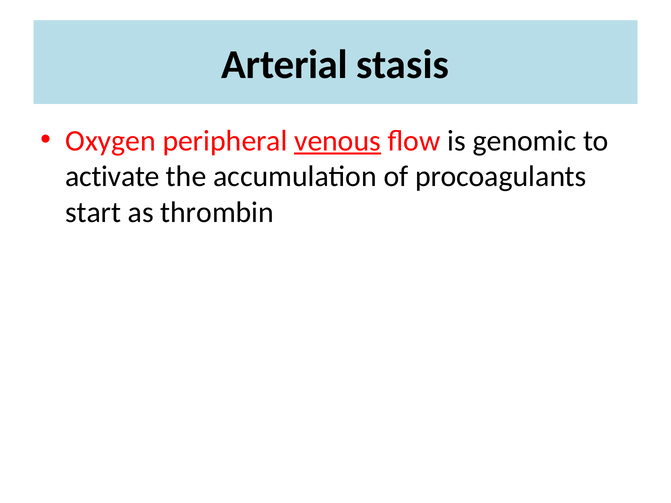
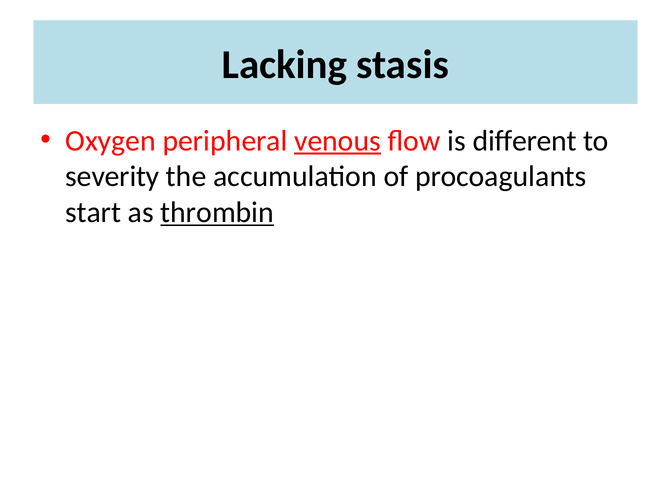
Arterial: Arterial -> Lacking (284, 65)
genomic: genomic -> different (525, 141)
activate: activate -> severity (112, 177)
thrombin underline: none -> present (217, 212)
